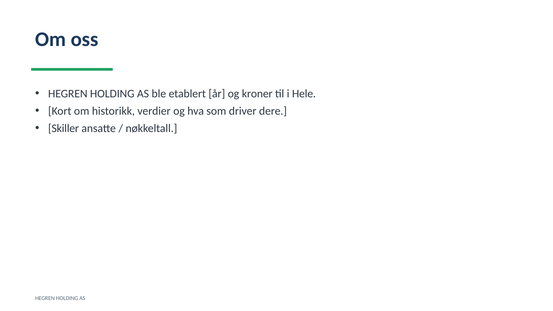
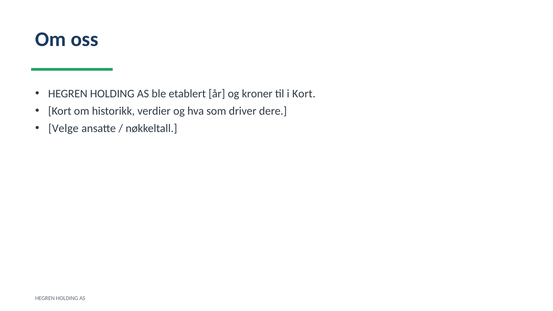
i Hele: Hele -> Kort (304, 94)
Skiller: Skiller -> Velge (63, 128)
